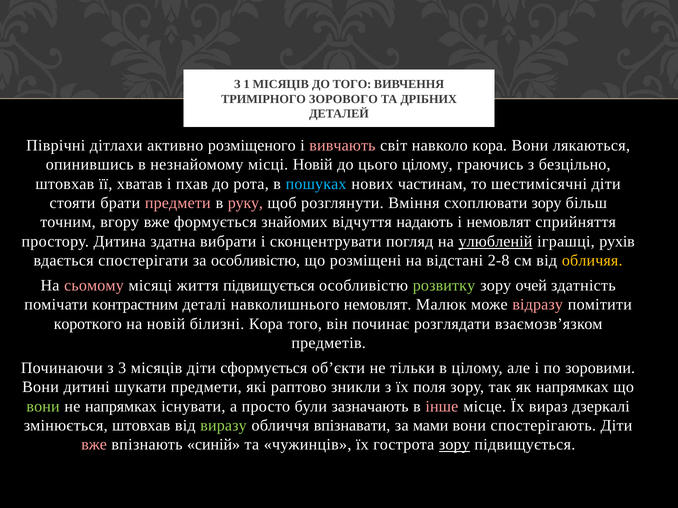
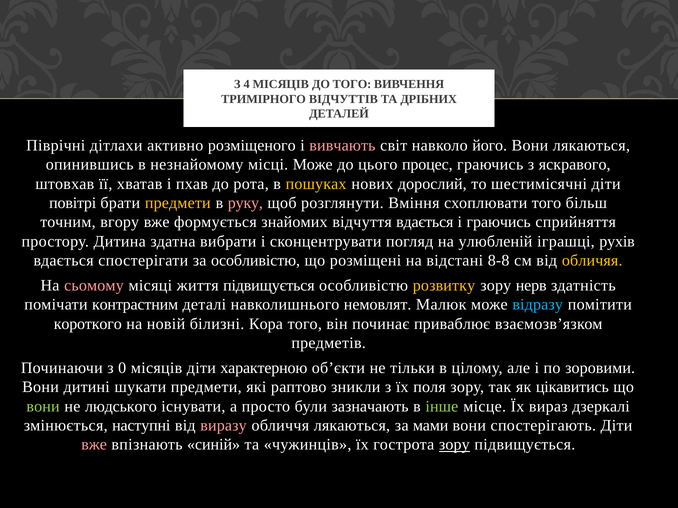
1: 1 -> 4 (247, 84)
ЗОРОВОГО: ЗОРОВОГО -> ВІДЧУТТІВ (343, 99)
навколо кора: кора -> його (490, 146)
місці Новій: Новій -> Може (313, 165)
цього цілому: цілому -> процес (427, 165)
безцільно: безцільно -> яскравого (575, 165)
пошуках colour: light blue -> yellow (316, 184)
частинам: частинам -> дорослий (432, 184)
стояти: стояти -> повітрі (73, 203)
предмети colour: pink -> yellow (178, 203)
схоплювати зору: зору -> того (547, 203)
відчуття надають: надають -> вдається (425, 222)
і немовлят: немовлят -> граючись (499, 222)
улюбленій underline: present -> none (495, 242)
2-8: 2-8 -> 8-8 (499, 261)
розвитку colour: light green -> yellow (444, 286)
очей: очей -> нерв (531, 286)
відразу colour: pink -> light blue (538, 305)
розглядати: розглядати -> приваблює (452, 324)
3: 3 -> 0 (122, 368)
сформується: сформується -> характерною (264, 368)
як напрямках: напрямках -> цікавитись (572, 388)
не напрямках: напрямках -> людського (121, 407)
інше colour: pink -> light green (442, 407)
змінюється штовхав: штовхав -> наступні (141, 426)
виразу colour: light green -> pink (224, 426)
обличчя впізнавати: впізнавати -> лякаються (352, 426)
